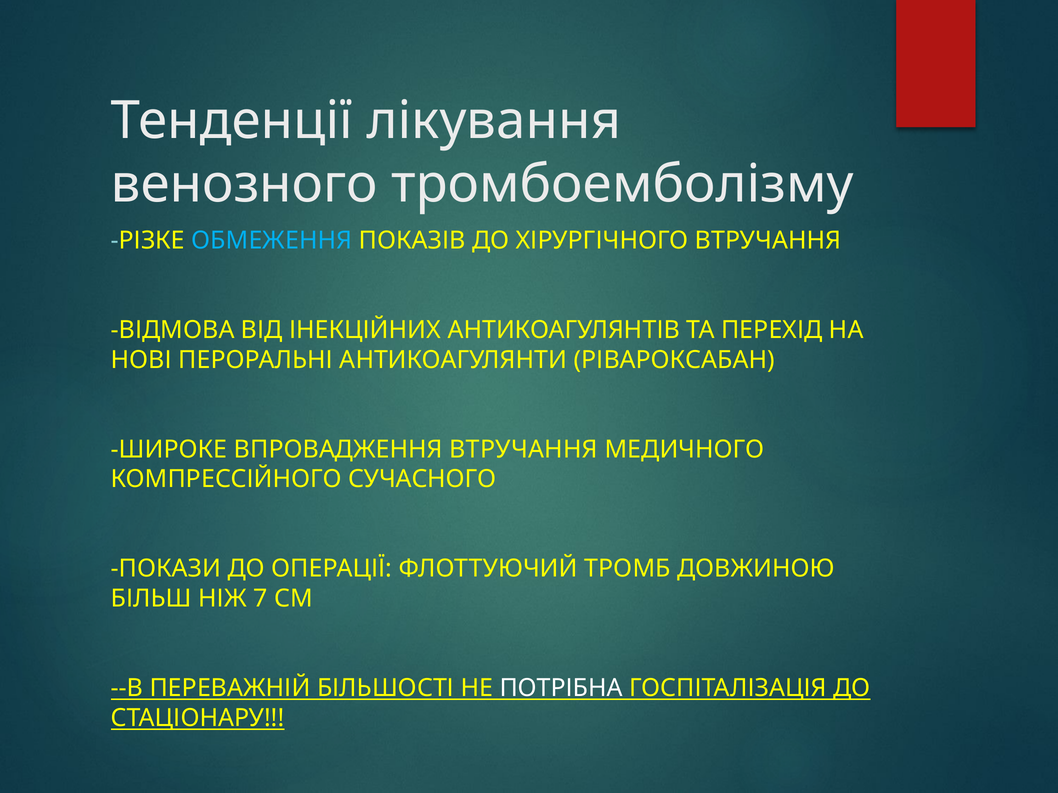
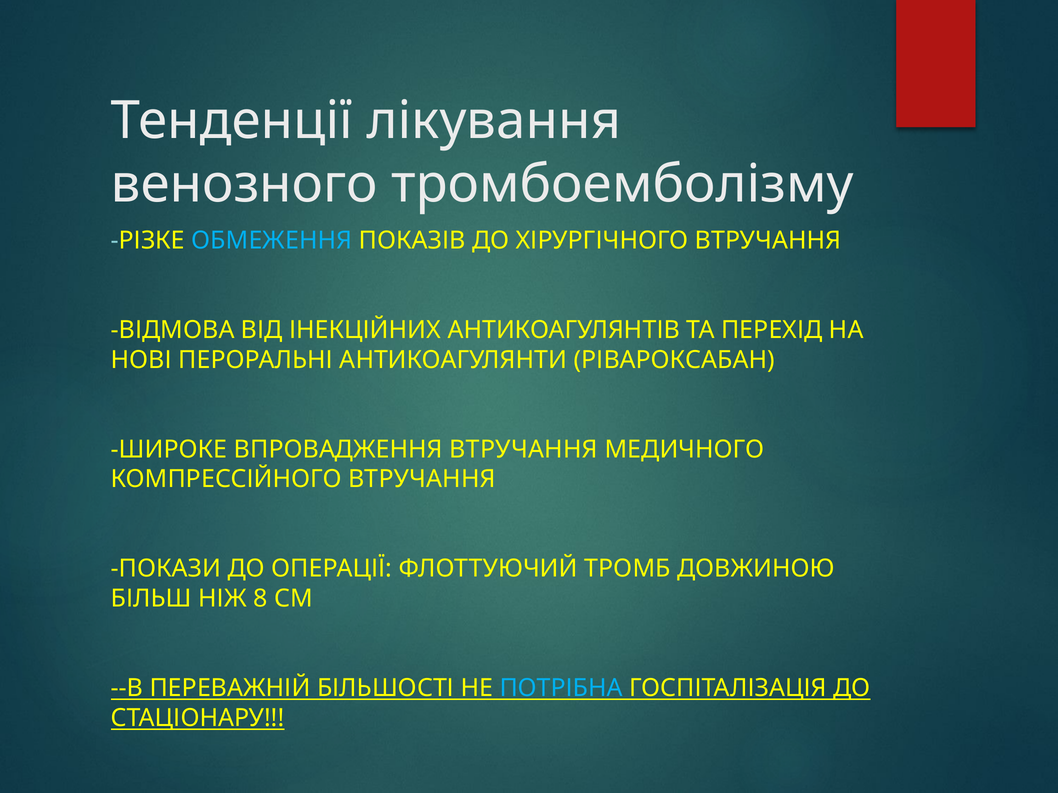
КОМПРЕССІЙНОГО СУЧАСНОГО: СУЧАСНОГО -> ВТРУЧАННЯ (422, 480)
7: 7 -> 8 (260, 599)
ПОТРІБНА colour: white -> light blue (561, 688)
